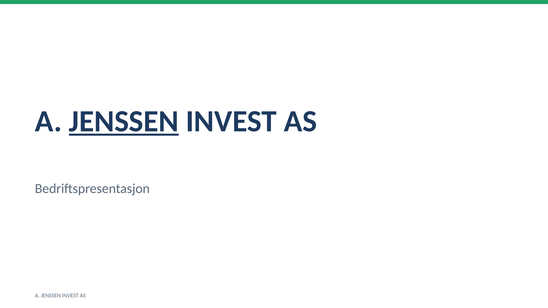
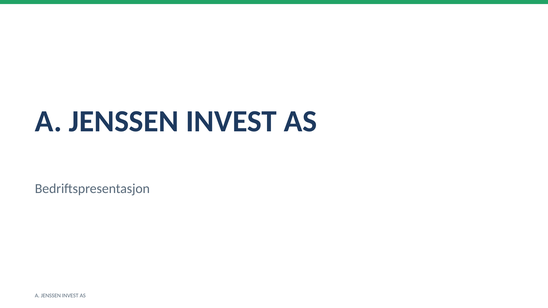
JENSSEN underline: present -> none (124, 122)
